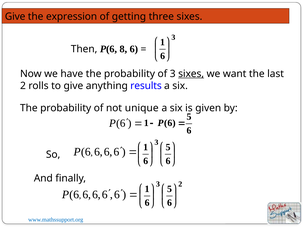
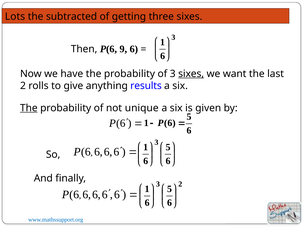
Give: Give -> Lots (15, 17)
expression: expression -> subtracted (72, 17)
8: 8 -> 9 (123, 49)
The underline: none -> present (29, 108)
